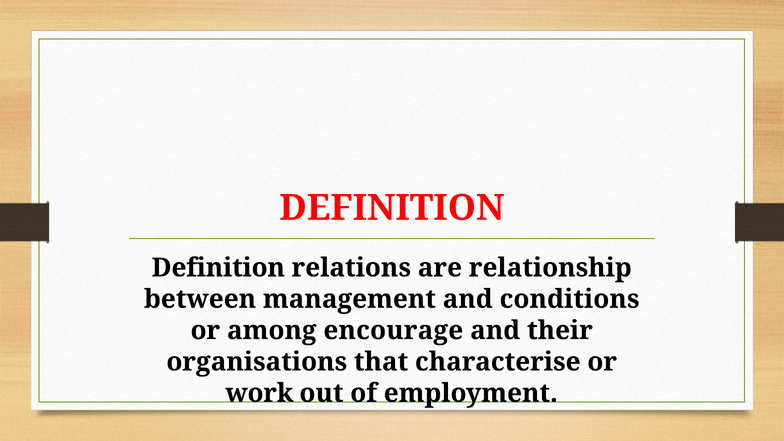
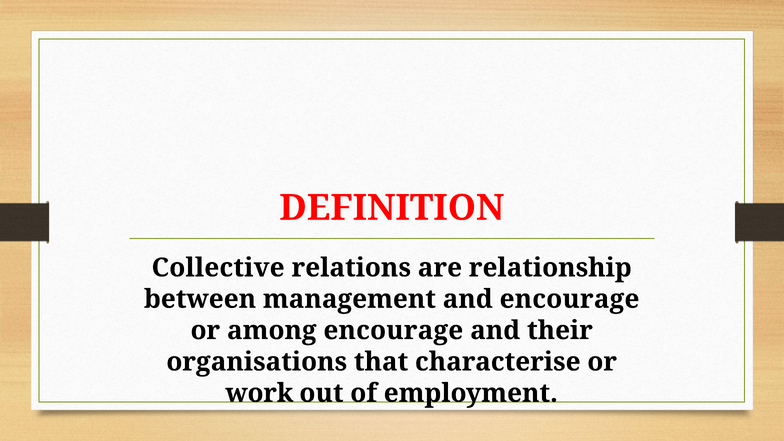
Definition: Definition -> Collective (218, 268)
and conditions: conditions -> encourage (569, 299)
